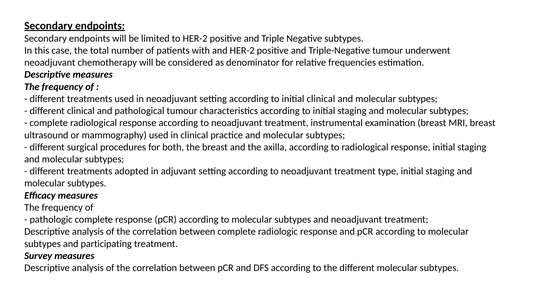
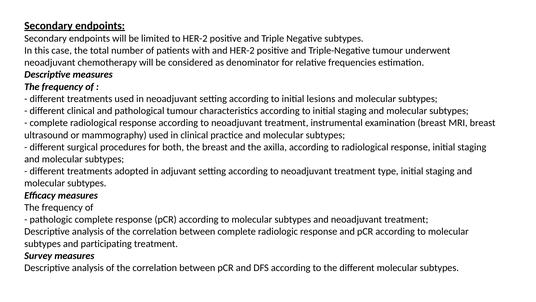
initial clinical: clinical -> lesions (321, 99)
